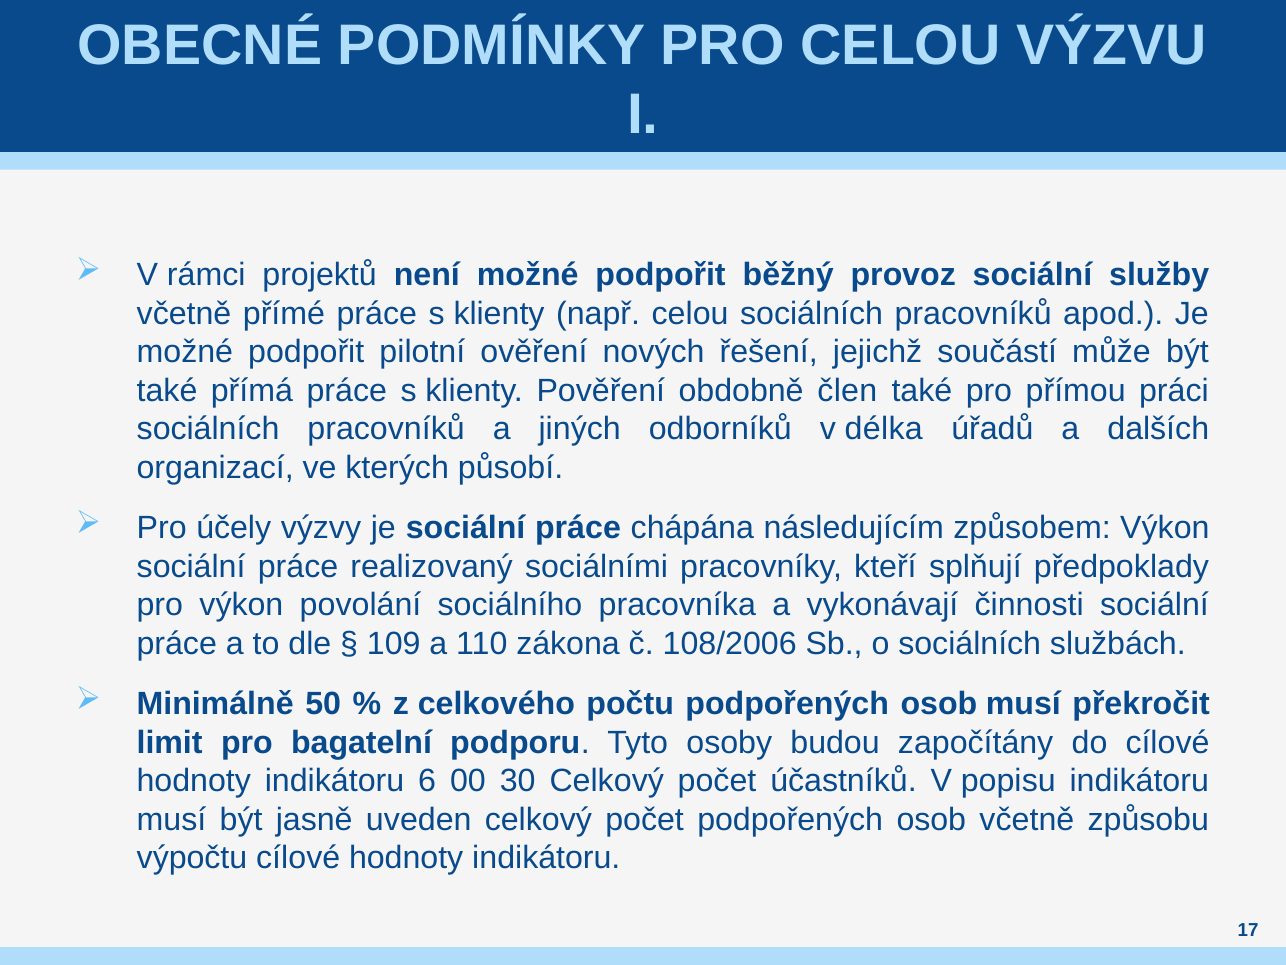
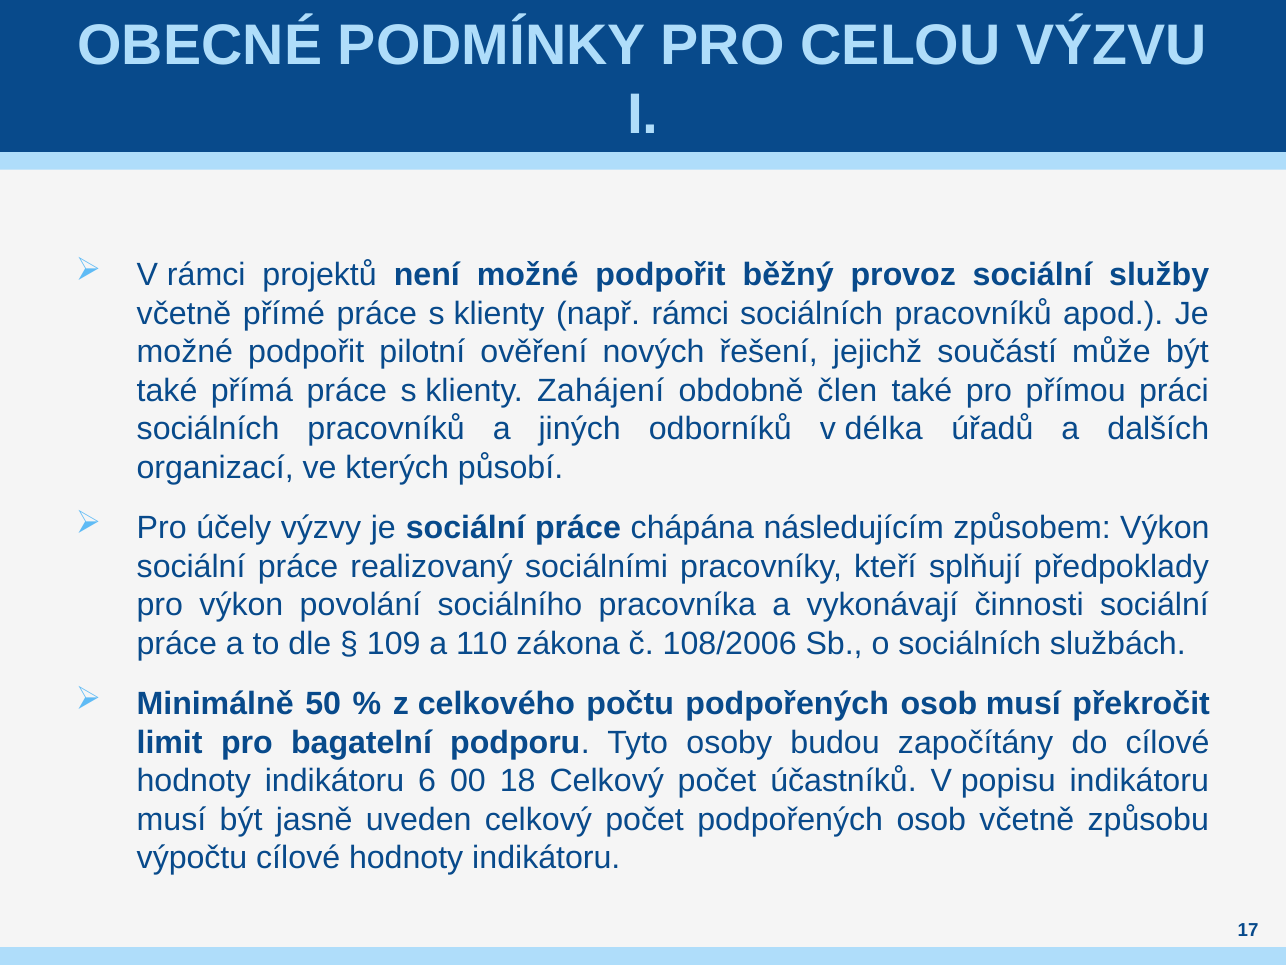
např celou: celou -> rámci (690, 313)
Pověření: Pověření -> Zahájení (601, 390)
30: 30 -> 18 (518, 781)
